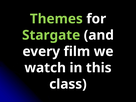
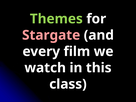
Stargate colour: light green -> pink (51, 35)
